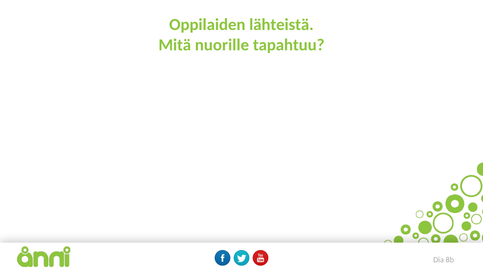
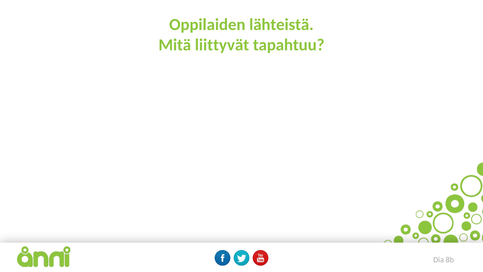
nuorille: nuorille -> liittyvät (222, 45)
